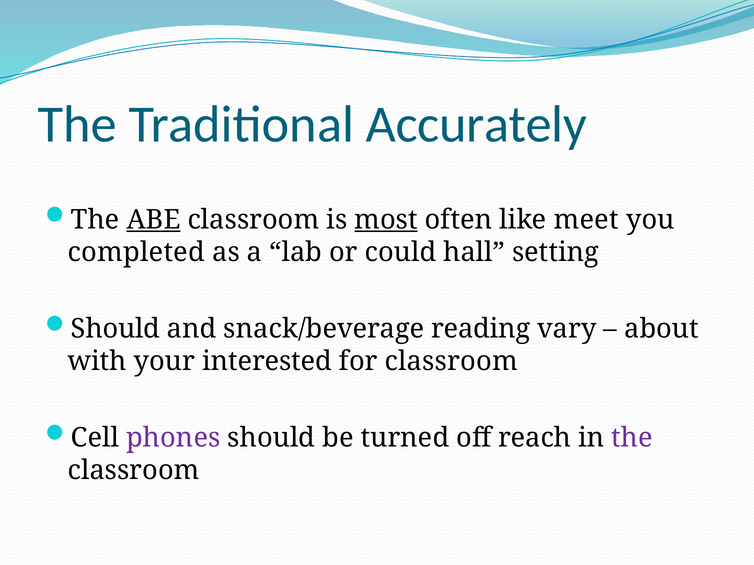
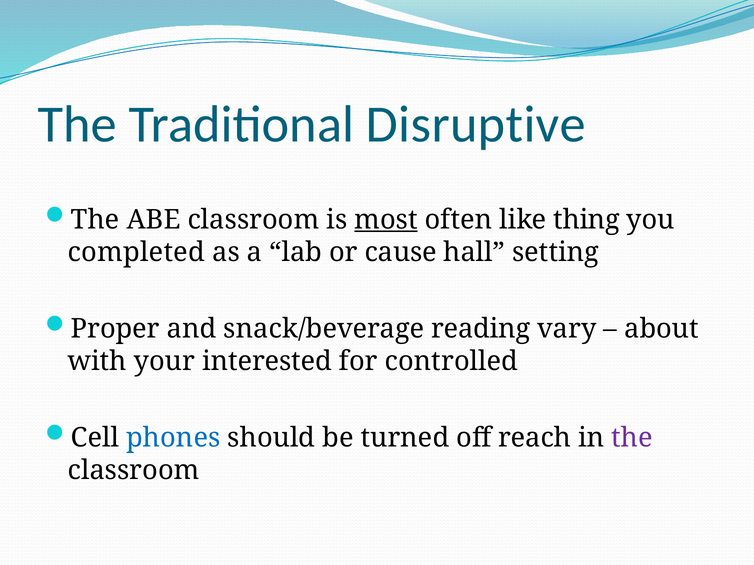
Accurately: Accurately -> Disruptive (476, 125)
ABE underline: present -> none (154, 220)
meet: meet -> thing (587, 220)
could: could -> cause (401, 253)
Should: Should -> Proper (115, 329)
for classroom: classroom -> controlled (451, 362)
phones colour: purple -> blue (173, 438)
